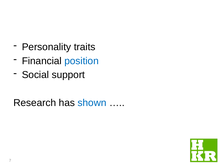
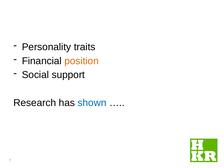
position colour: blue -> orange (82, 61)
